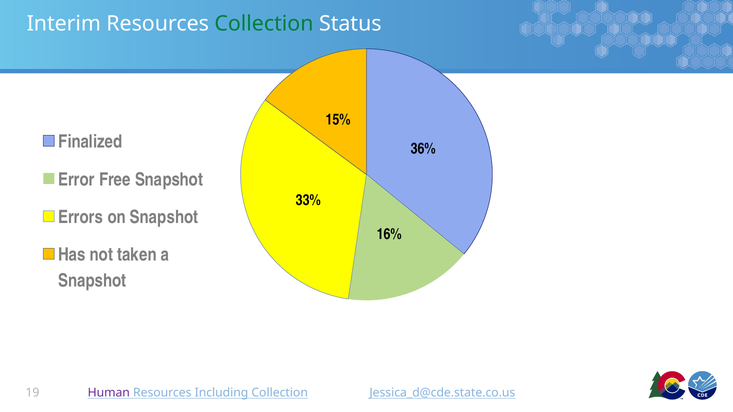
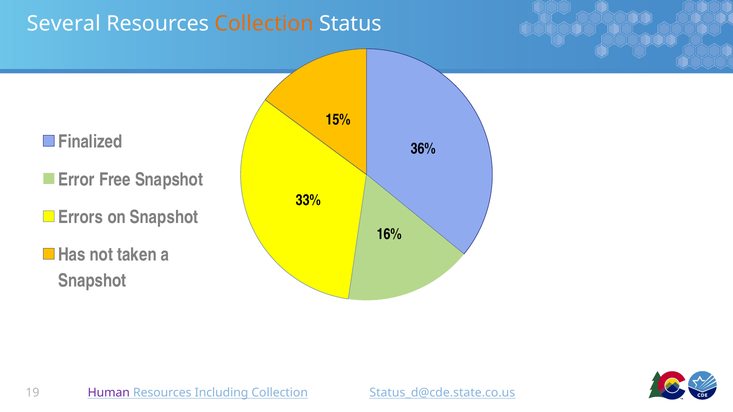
Interim: Interim -> Several (64, 24)
Collection colour: green -> orange (264, 24)
Jessica_d@cde.state.co.us: Jessica_d@cde.state.co.us -> Status_d@cde.state.co.us (442, 393)
